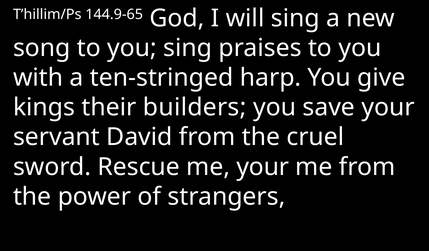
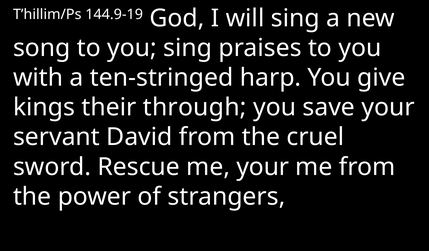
144.9-65: 144.9-65 -> 144.9-19 (114, 14)
builders: builders -> through (195, 108)
